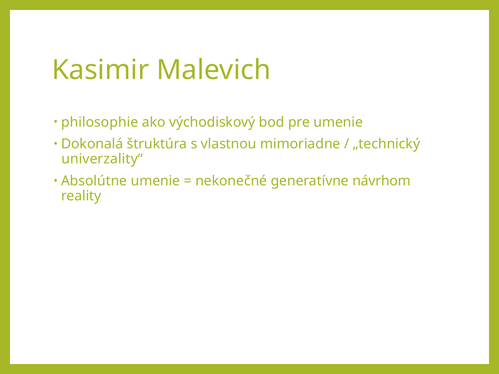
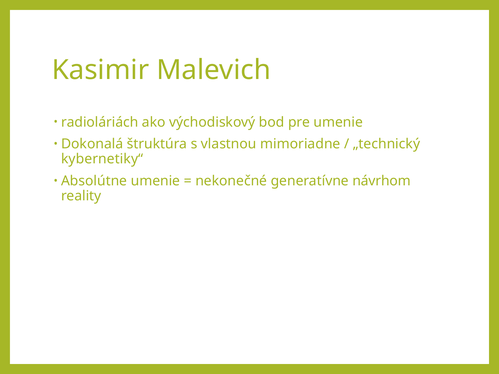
philosophie: philosophie -> radioláriách (100, 122)
univerzality“: univerzality“ -> kybernetiky“ (102, 159)
